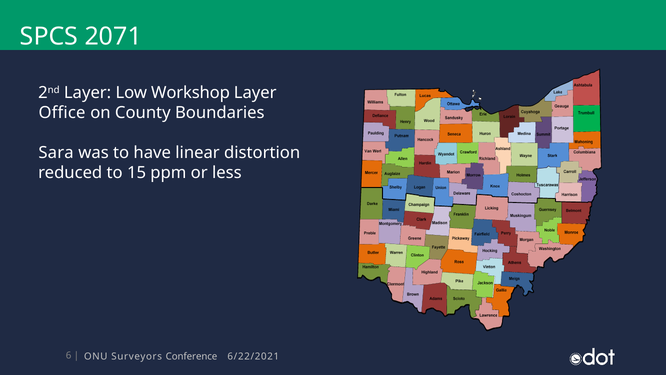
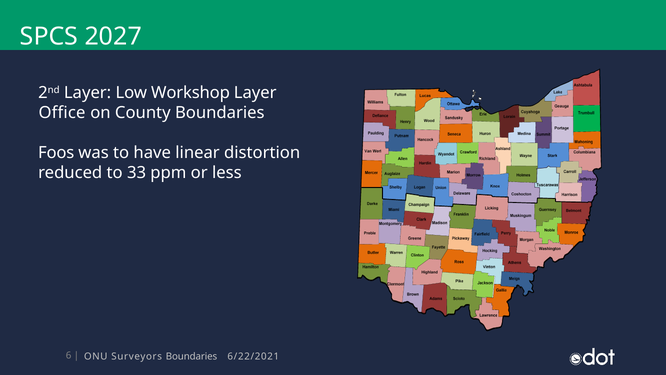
2071: 2071 -> 2027 (113, 37)
Sara: Sara -> Foos (56, 153)
15: 15 -> 33 (137, 173)
Surveyors Conference: Conference -> Boundaries (192, 356)
